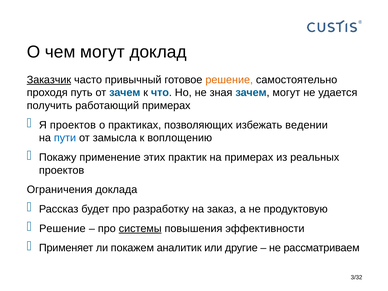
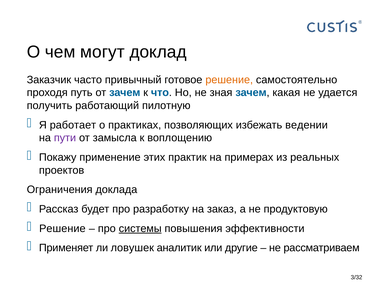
Заказчик underline: present -> none (49, 80)
зачем могут: могут -> какая (286, 93)
работающий примерах: примерах -> пилотную (166, 106)
Я проектов: проектов -> работает (73, 125)
пути colour: blue -> purple (65, 138)
покажем: покажем -> ловушек (132, 248)
